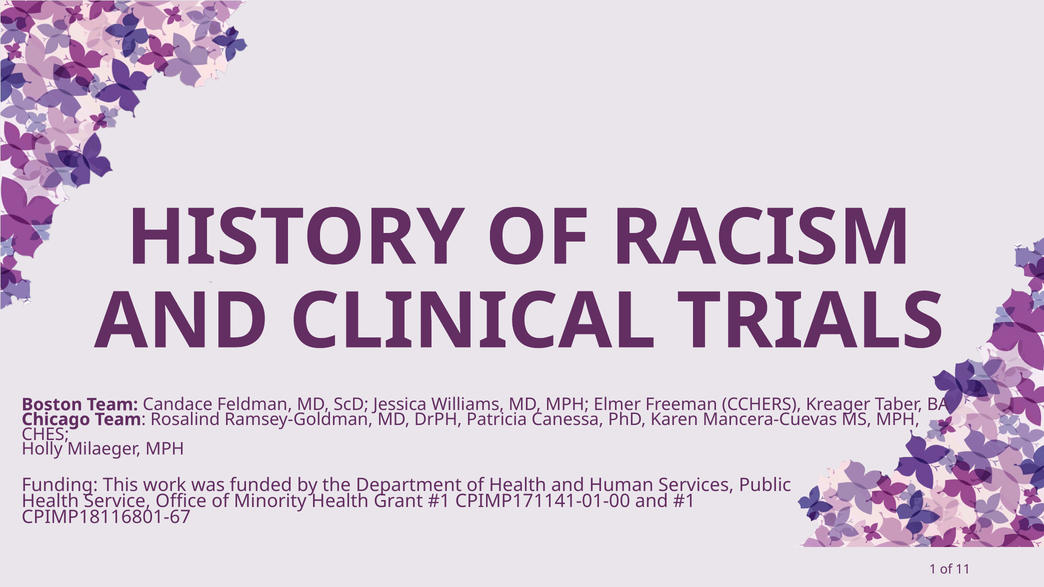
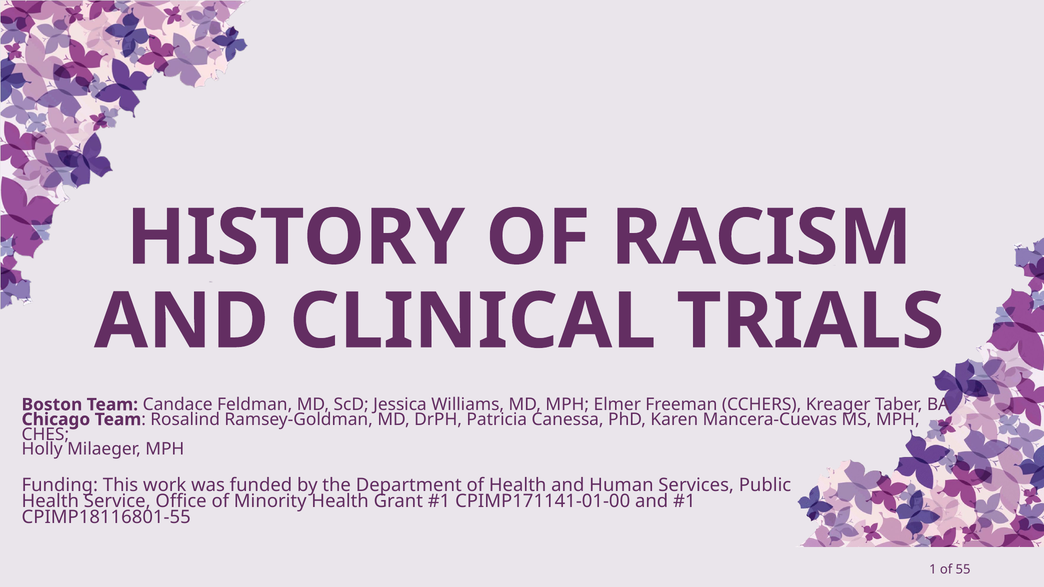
CPIMP18116801-67: CPIMP18116801-67 -> CPIMP18116801-55 (106, 517)
11: 11 -> 55 (963, 570)
